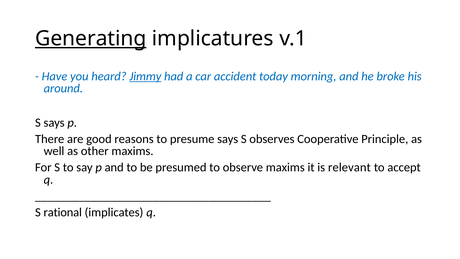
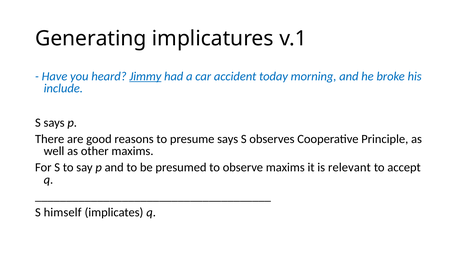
Generating underline: present -> none (91, 39)
around: around -> include (63, 88)
rational: rational -> himself (63, 212)
